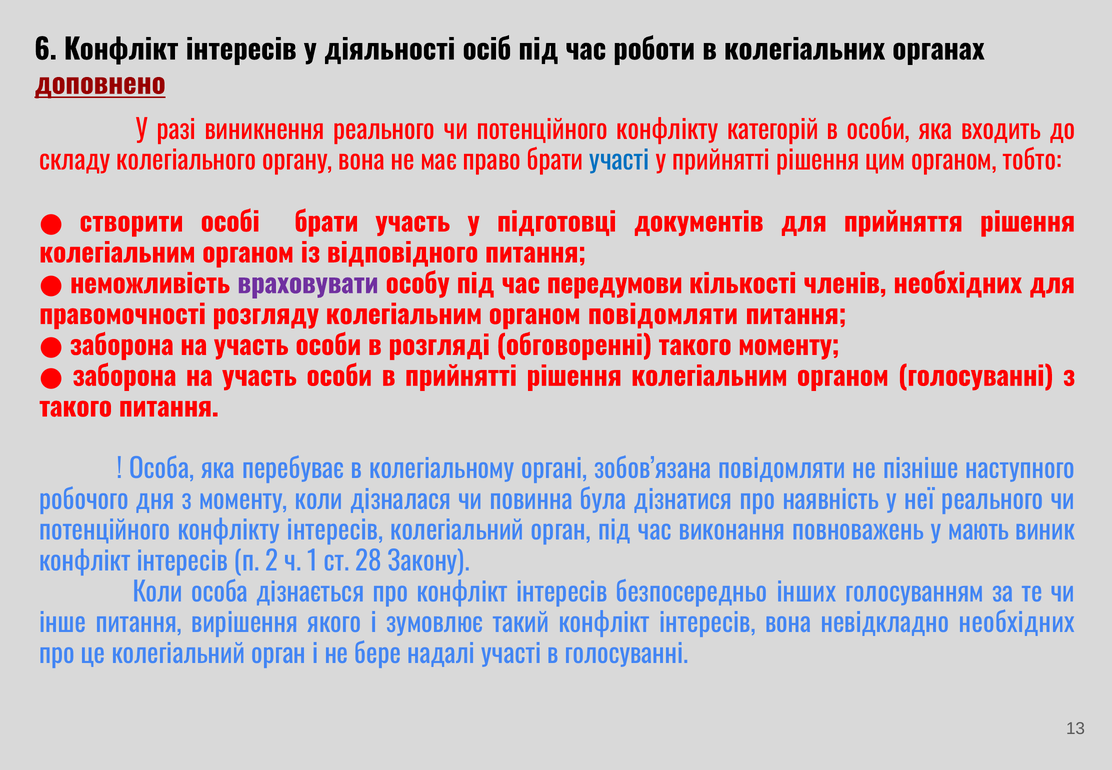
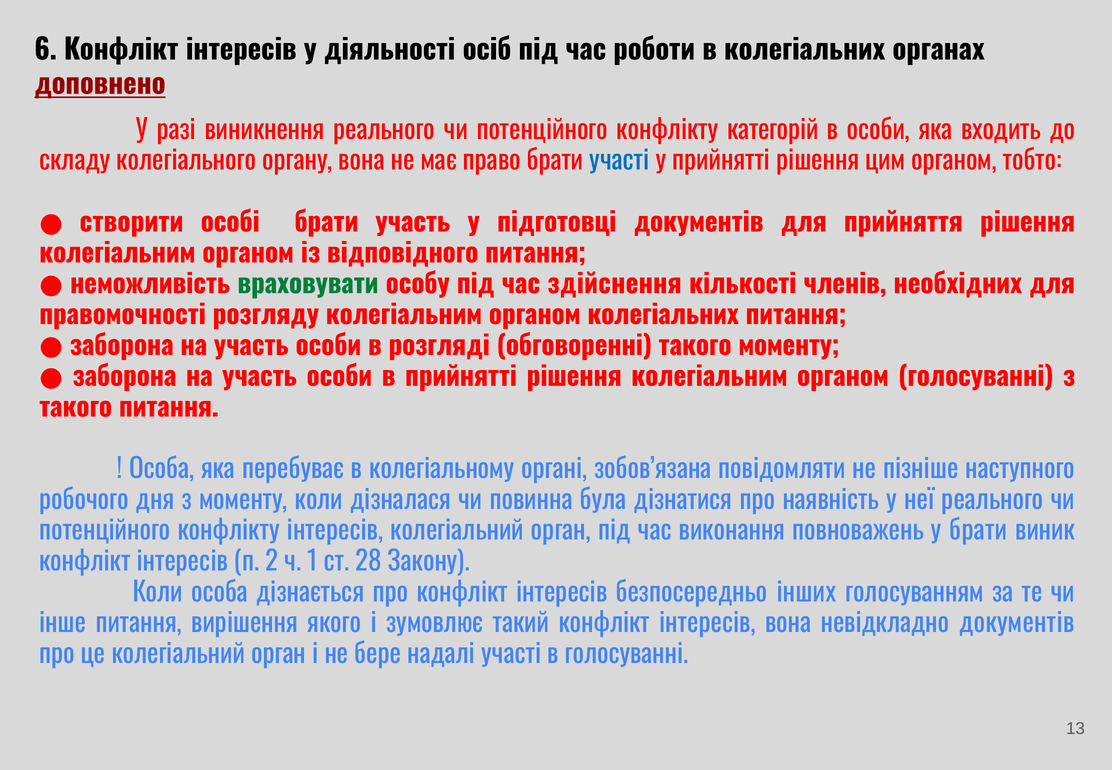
враховувати colour: purple -> green (308, 284)
передумови: передумови -> здійснення (614, 284)
органом повідомляти: повідомляти -> колегіальних (663, 315)
у мають: мають -> брати (978, 531)
невідкладно необхідних: необхідних -> документів (1017, 623)
